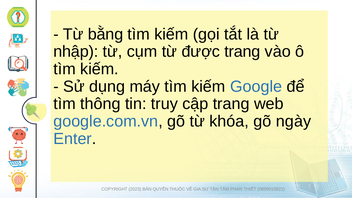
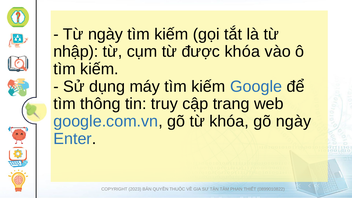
Từ bằng: bằng -> ngày (105, 34)
được trang: trang -> khóa (242, 52)
